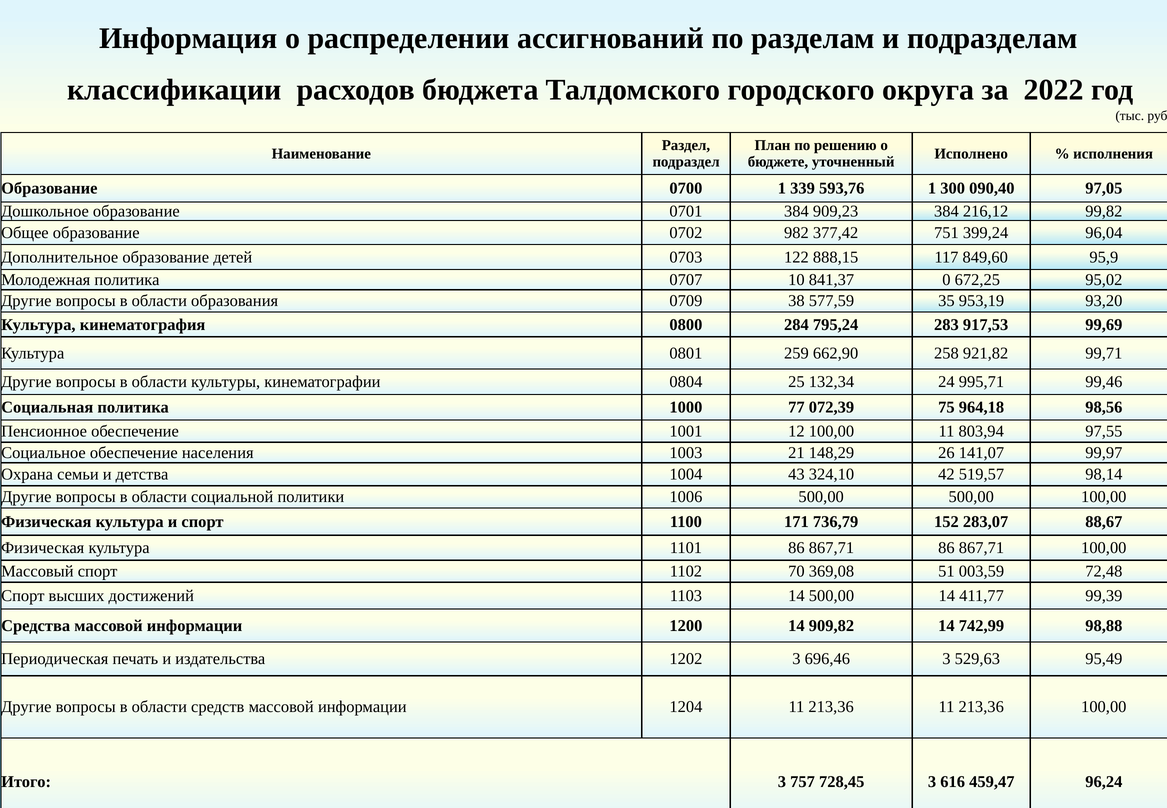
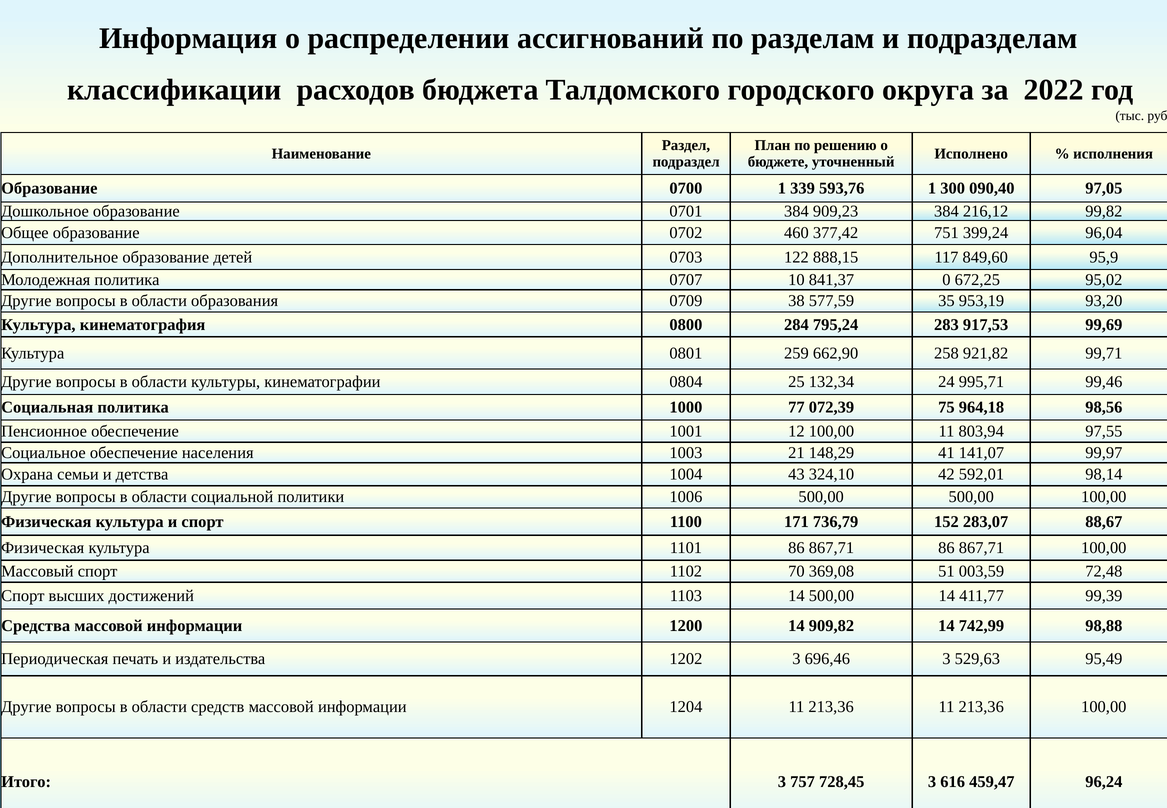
982: 982 -> 460 (796, 233)
26: 26 -> 41 (946, 453)
519,57: 519,57 -> 592,01 (981, 474)
